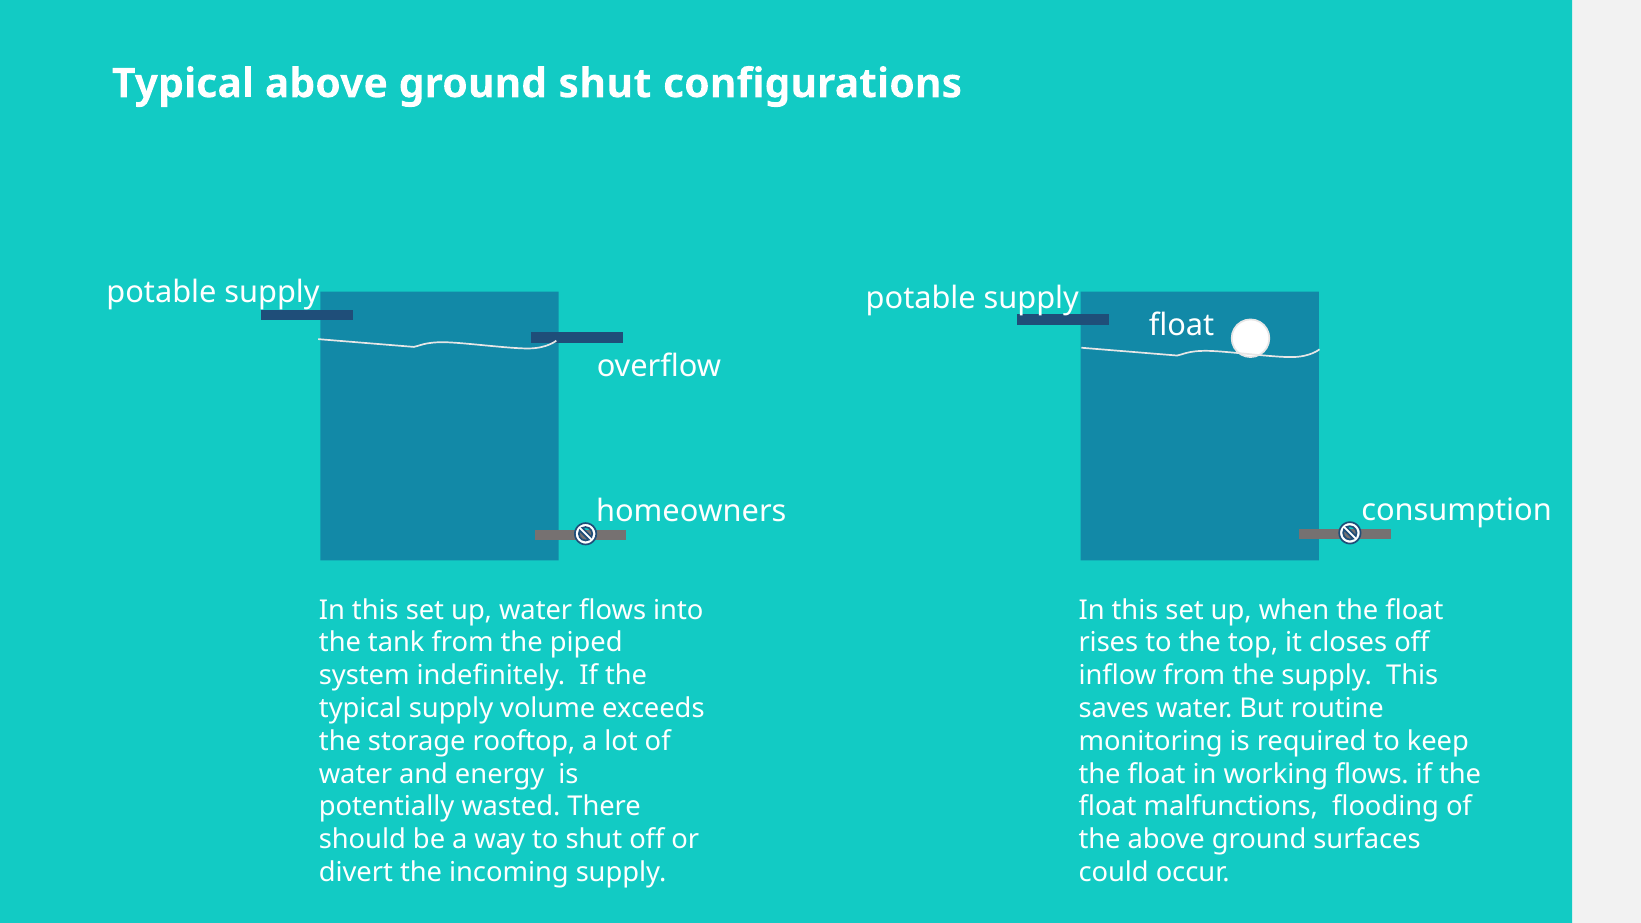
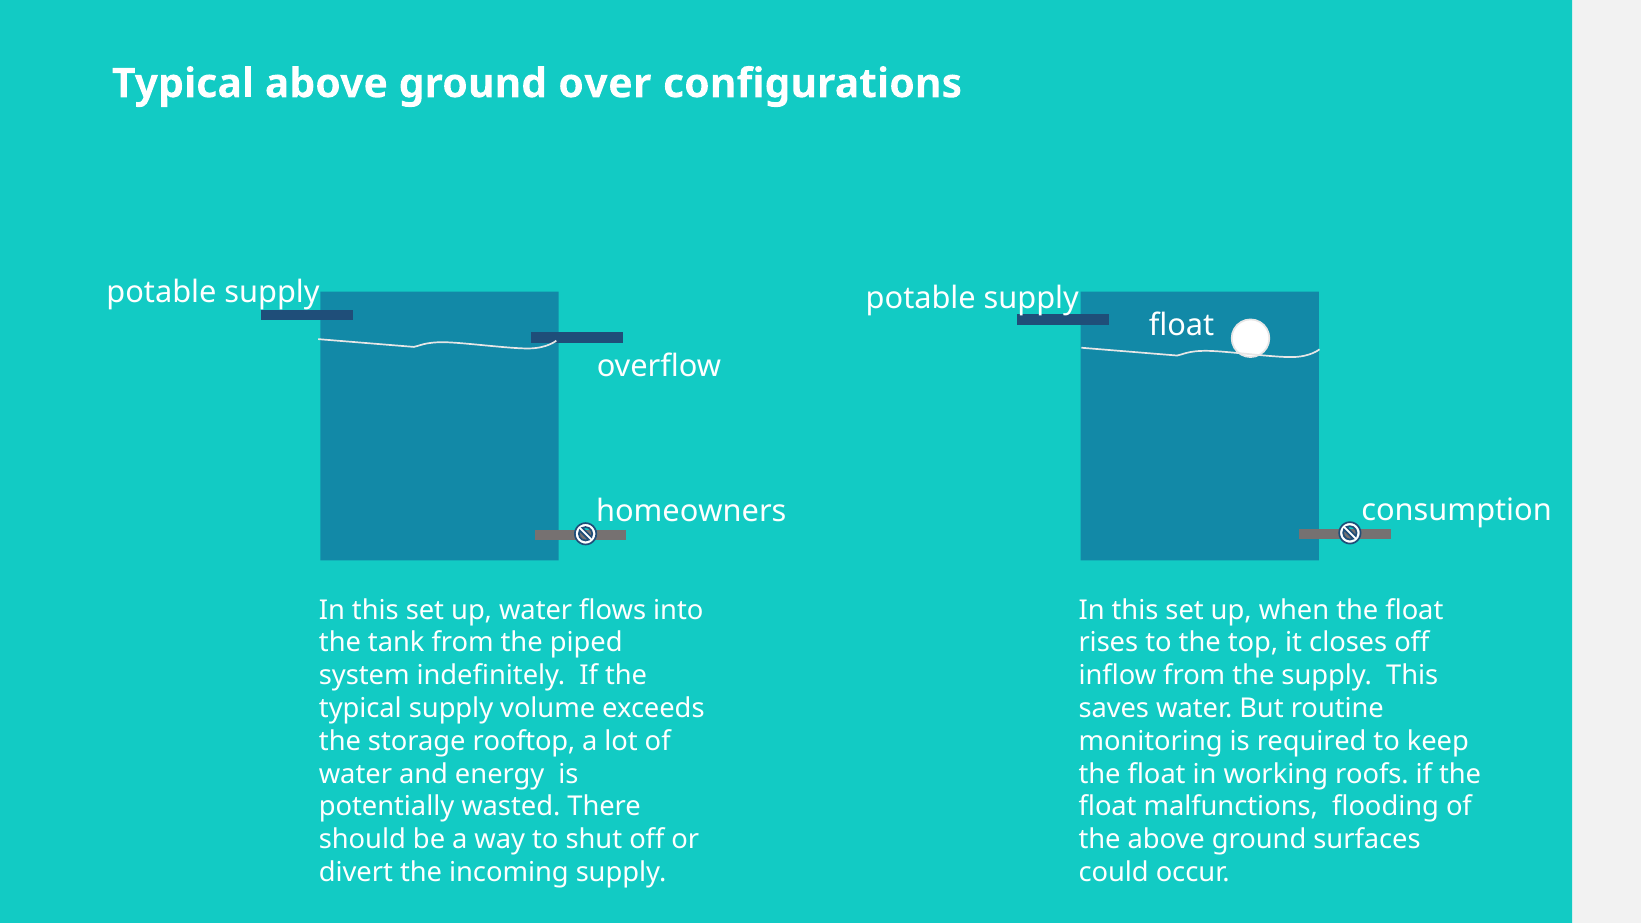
ground shut: shut -> over (605, 84)
working flows: flows -> roofs (1372, 774)
